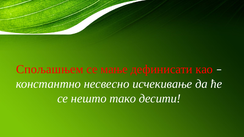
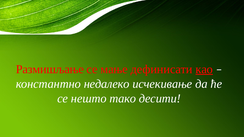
Спољашњем: Спољашњем -> Размишљање (50, 69)
као underline: none -> present (204, 69)
несвесно: несвесно -> недалеко (107, 84)
